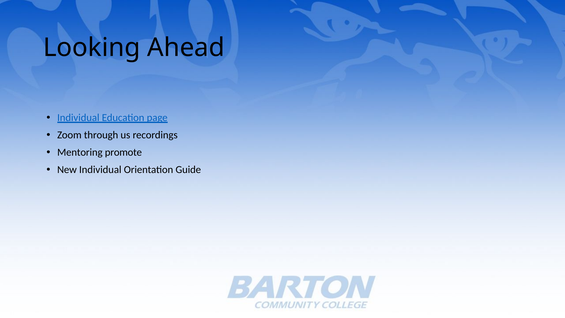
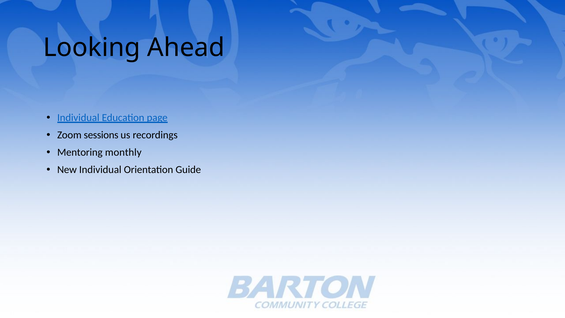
through: through -> sessions (101, 135)
promote: promote -> monthly (123, 152)
